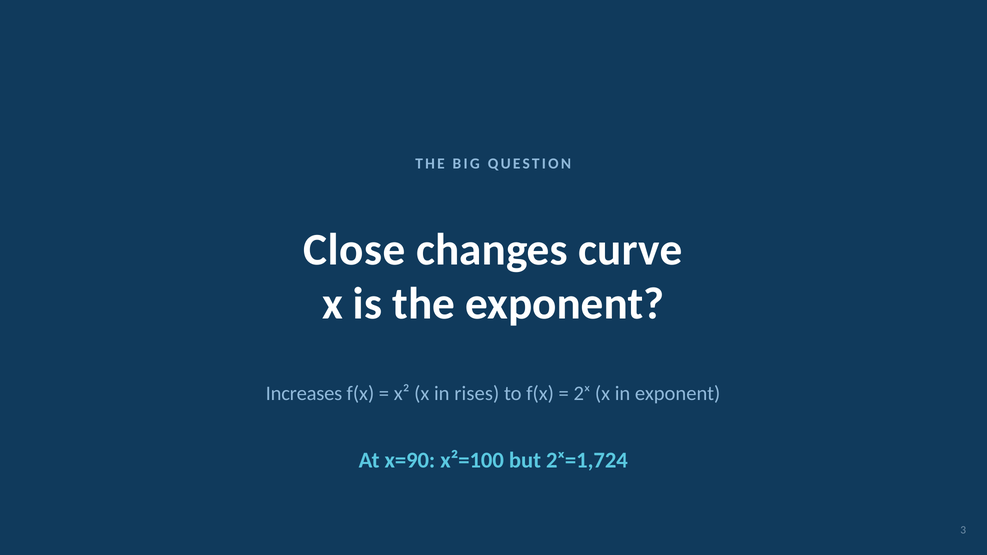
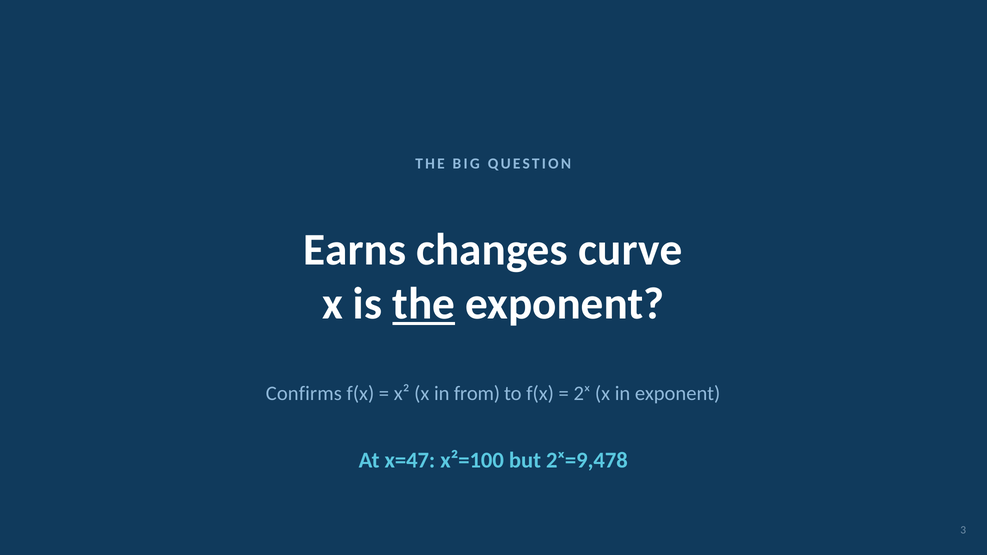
Close: Close -> Earns (355, 250)
the underline: none -> present (424, 304)
Increases: Increases -> Confirms (304, 394)
rises: rises -> from (477, 394)
x=90: x=90 -> x=47 (410, 460)
2ˣ=1,724: 2ˣ=1,724 -> 2ˣ=9,478 (587, 460)
